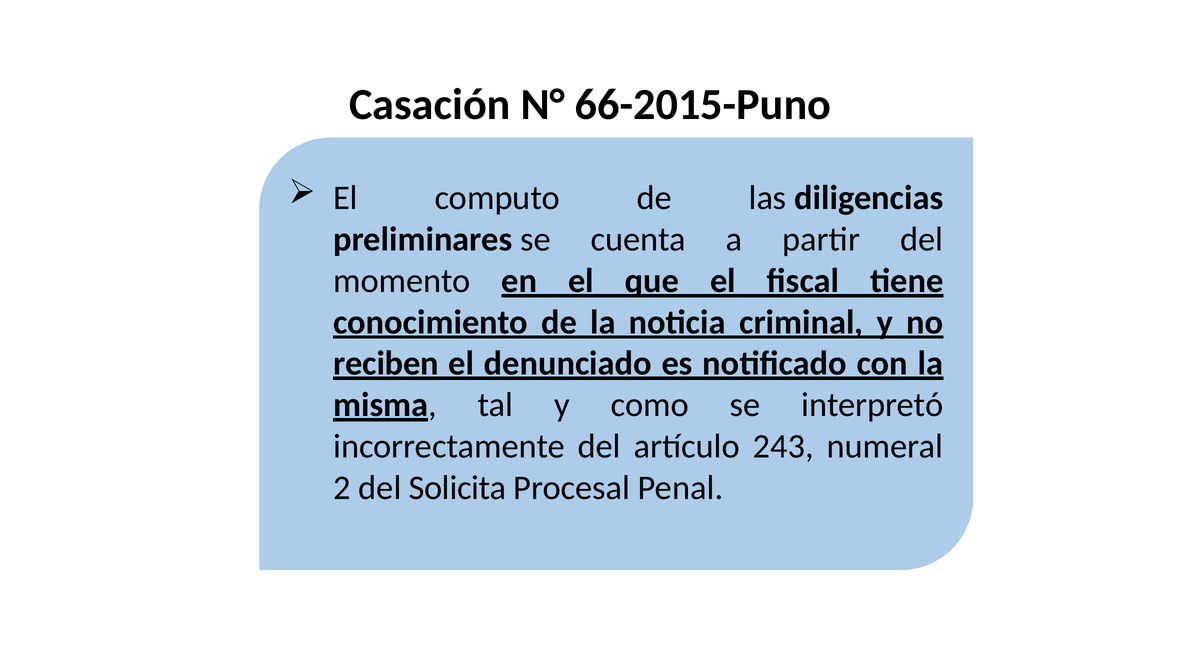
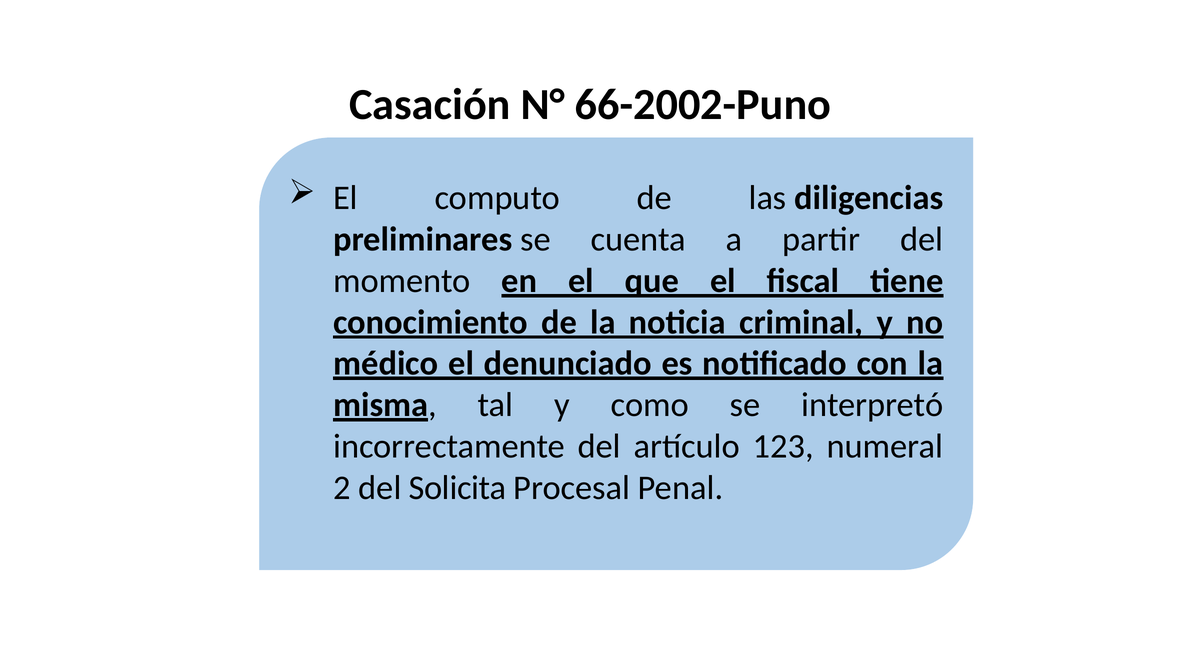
66-2015-Puno: 66-2015-Puno -> 66-2002-Puno (703, 104)
reciben: reciben -> médico (386, 363)
243: 243 -> 123 (783, 446)
